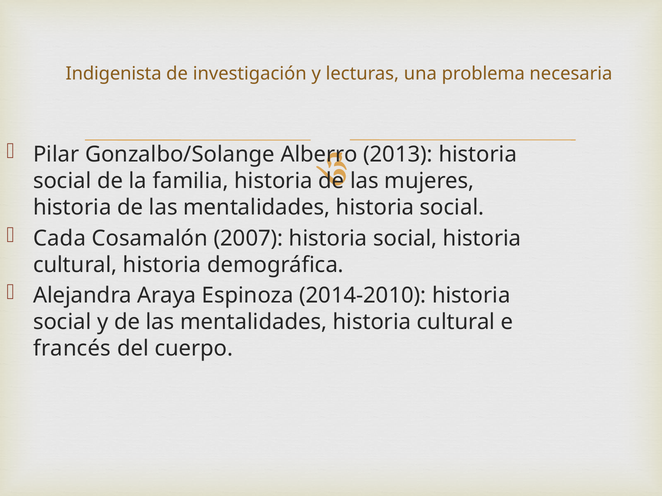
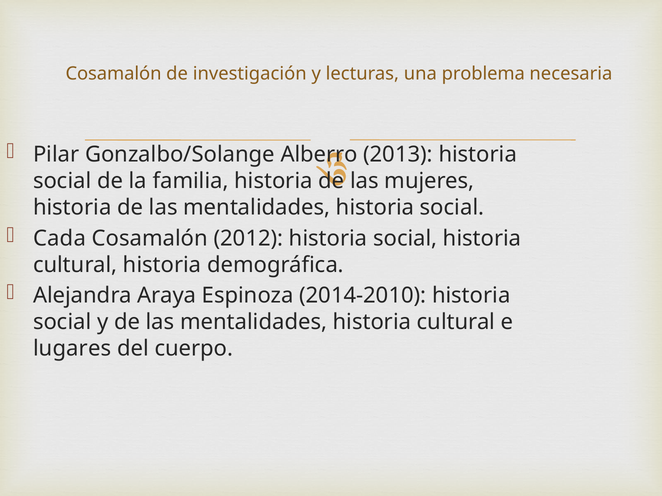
Indigenista: Indigenista -> Cosamalón (114, 74)
2007: 2007 -> 2012 (248, 239)
francés: francés -> lugares (72, 349)
